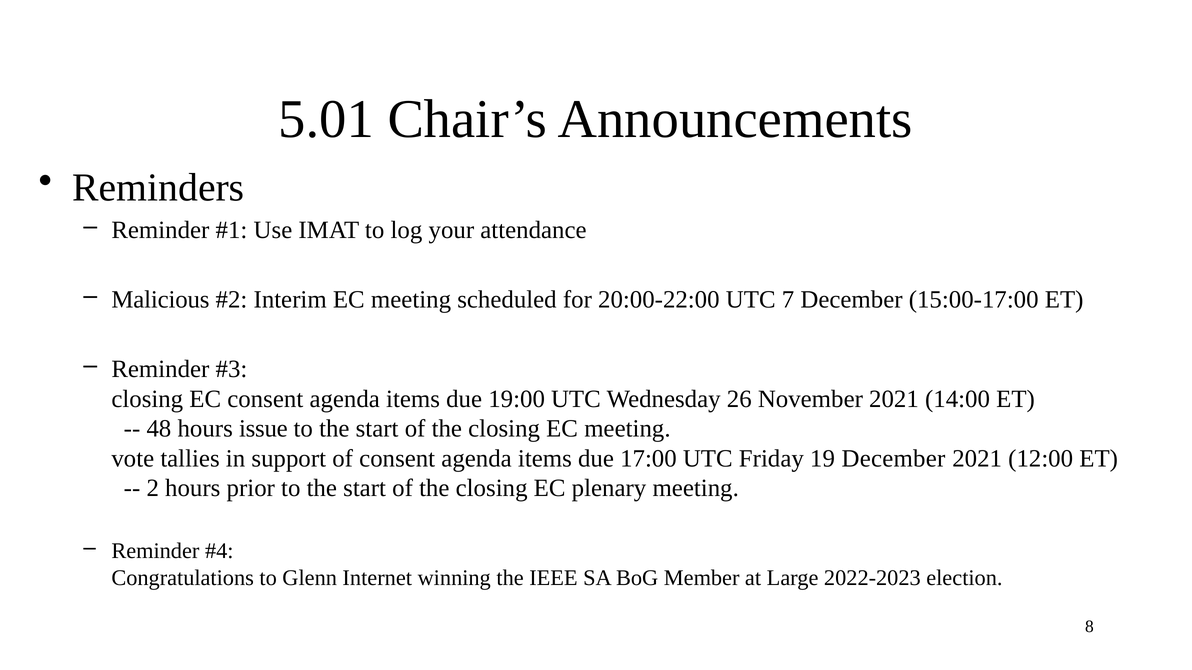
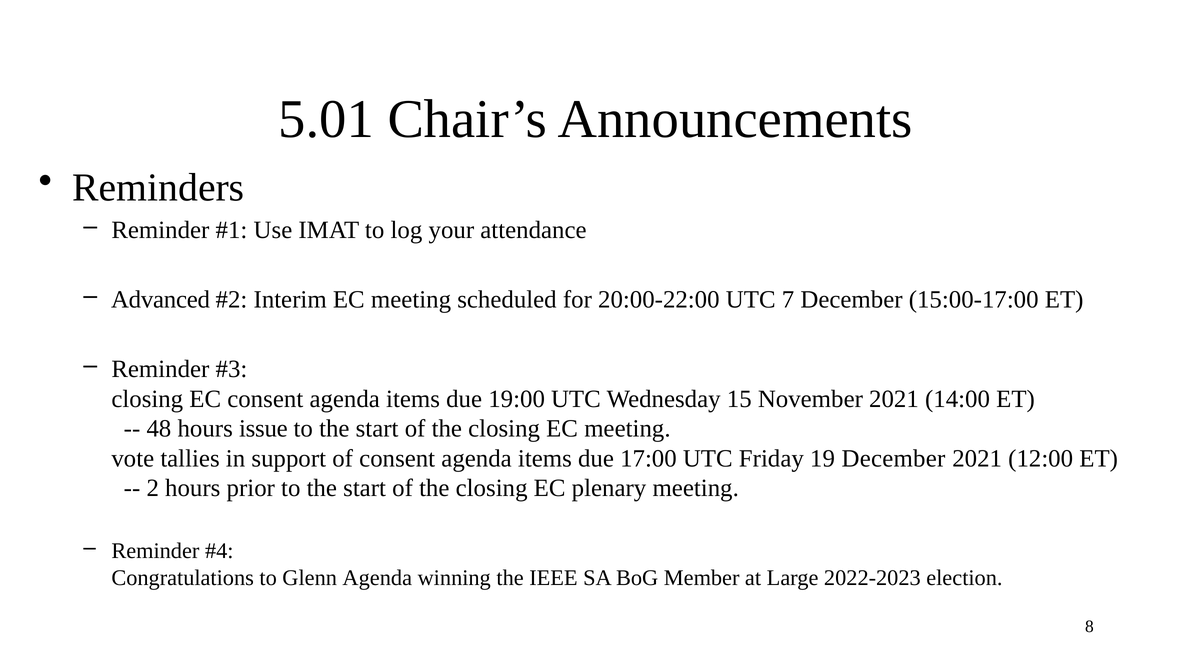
Malicious: Malicious -> Advanced (160, 300)
26: 26 -> 15 (739, 399)
Glenn Internet: Internet -> Agenda (377, 578)
